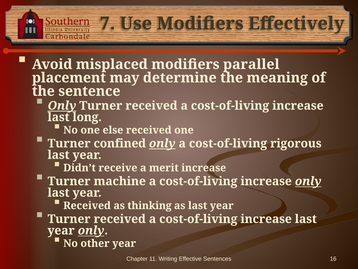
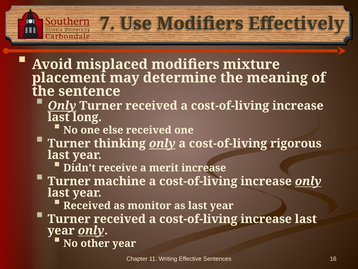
parallel: parallel -> mixture (251, 64)
confined: confined -> thinking (120, 143)
thinking: thinking -> monitor (149, 205)
